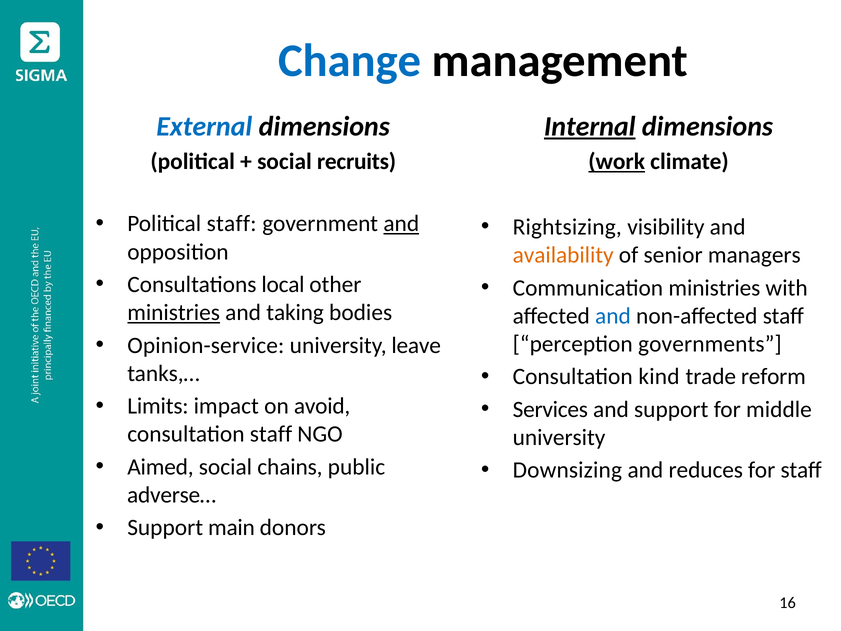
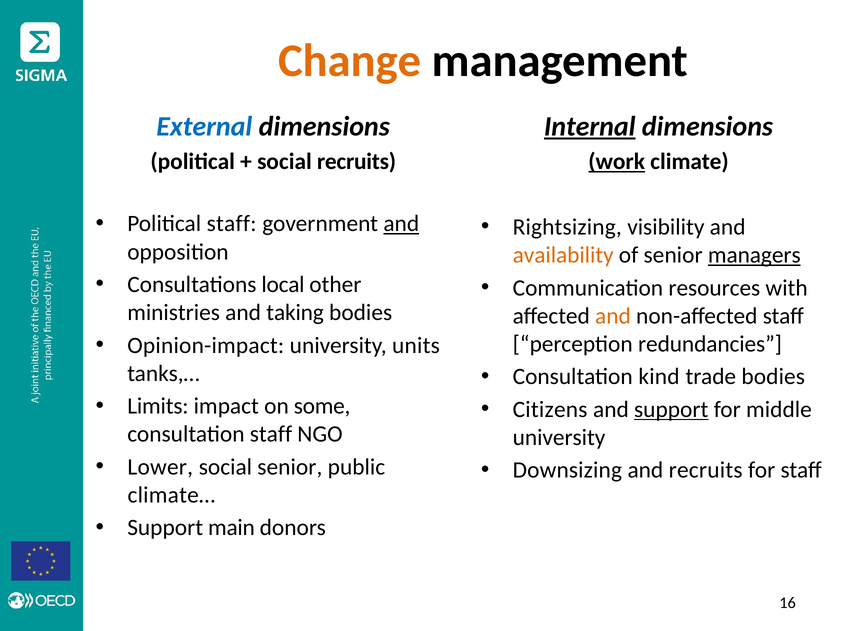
Change colour: blue -> orange (350, 61)
managers underline: none -> present (754, 255)
Communication ministries: ministries -> resources (714, 288)
ministries underline: present -> none (174, 312)
and colour: blue -> orange (613, 316)
Opinion-service: Opinion-service -> Opinion-impact (206, 345)
leave: leave -> units (416, 345)
governments: governments -> redundancies (710, 344)
trade reform: reform -> bodies (773, 377)
avoid: avoid -> some (322, 406)
Services: Services -> Citizens (550, 409)
support underline: none -> present (671, 409)
Aimed: Aimed -> Lower (160, 467)
social chains: chains -> senior (290, 467)
and reduces: reduces -> recruits (706, 470)
adverse…: adverse… -> climate… (171, 495)
